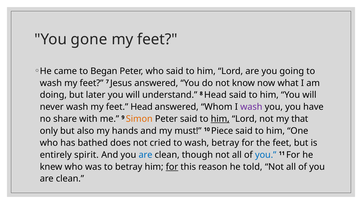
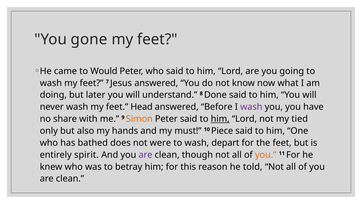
Began: Began -> Would (104, 71)
8 Head: Head -> Done (215, 95)
Whom: Whom -> Before (217, 107)
that: that -> tied (300, 119)
cried: cried -> were (160, 143)
wash betray: betray -> depart (225, 143)
are colour: blue -> purple (145, 155)
you colour: blue -> orange (266, 155)
for underline: present -> none (172, 166)
